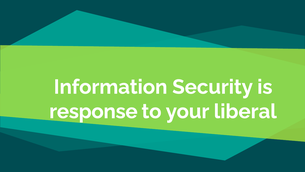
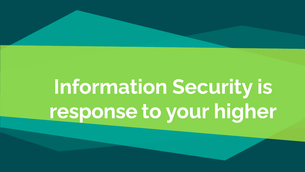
liberal: liberal -> higher (245, 111)
